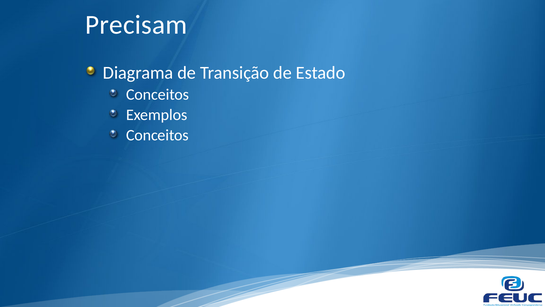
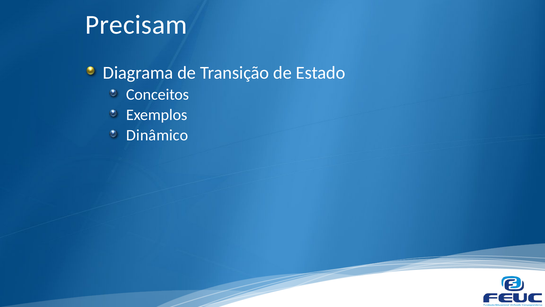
Conceitos: Conceitos -> Dinâmico (157, 135)
